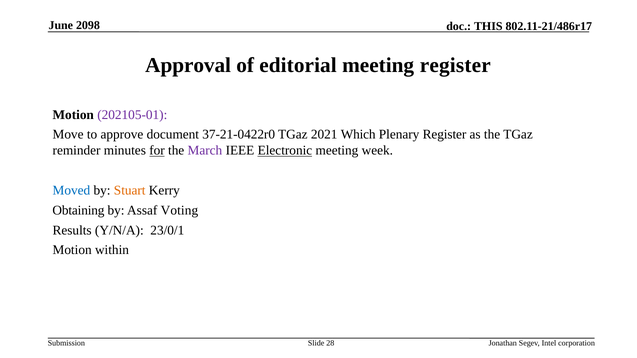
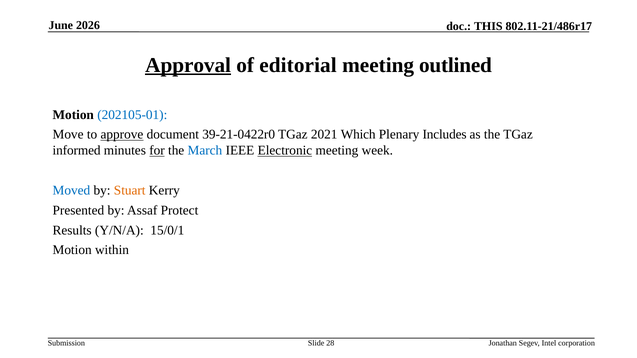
2098: 2098 -> 2026 (88, 25)
Approval underline: none -> present (188, 65)
meeting register: register -> outlined (455, 65)
202105-01 colour: purple -> blue (132, 115)
approve underline: none -> present (122, 135)
37-21-0422r0: 37-21-0422r0 -> 39-21-0422r0 (239, 135)
Plenary Register: Register -> Includes (445, 135)
reminder: reminder -> informed (77, 151)
March colour: purple -> blue (205, 151)
Obtaining: Obtaining -> Presented (78, 210)
Voting: Voting -> Protect (179, 210)
23/0/1: 23/0/1 -> 15/0/1 (167, 230)
